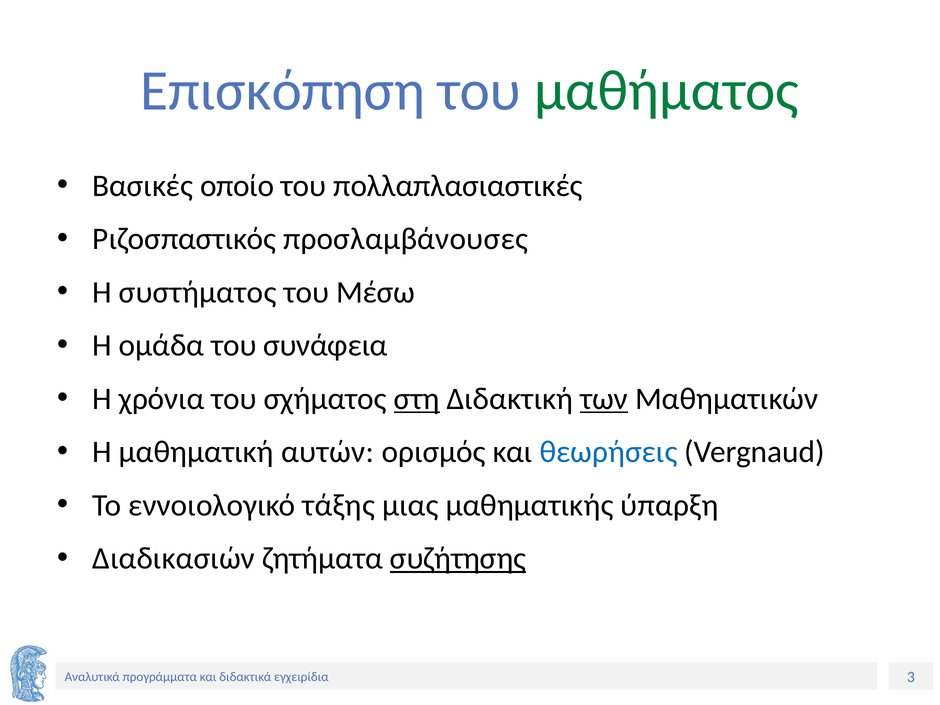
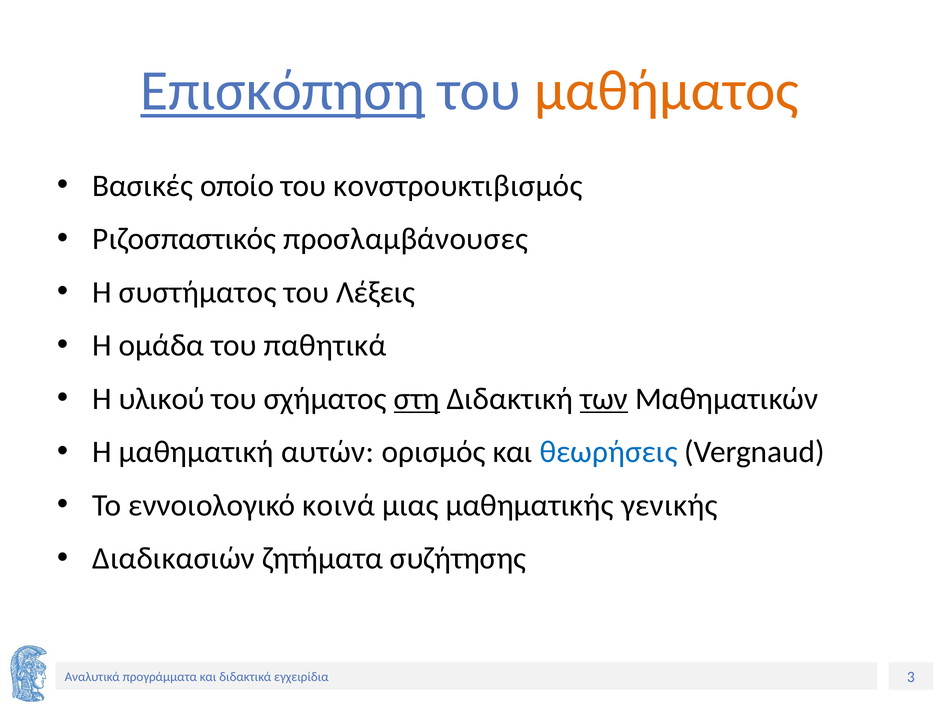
Επισκόπηση underline: none -> present (283, 91)
μαθήματος colour: green -> orange (667, 91)
πολλαπλασιαστικές: πολλαπλασιαστικές -> κονστρουκτιβισμός (458, 186)
Μέσω: Μέσω -> Λέξεις (376, 292)
συνάφεια: συνάφεια -> παθητικά (325, 345)
χρόνια: χρόνια -> υλικού (162, 399)
τάξης: τάξης -> κοινά (339, 505)
ύπαρξη: ύπαρξη -> γενικής (669, 505)
συζήτησης underline: present -> none (458, 559)
